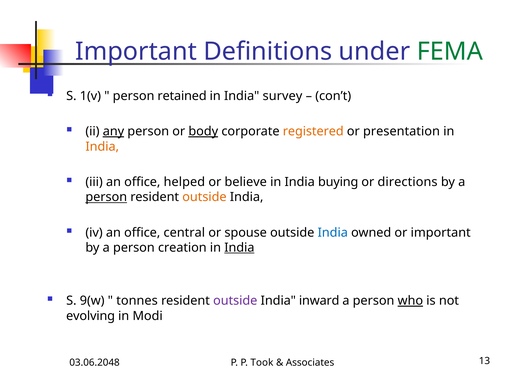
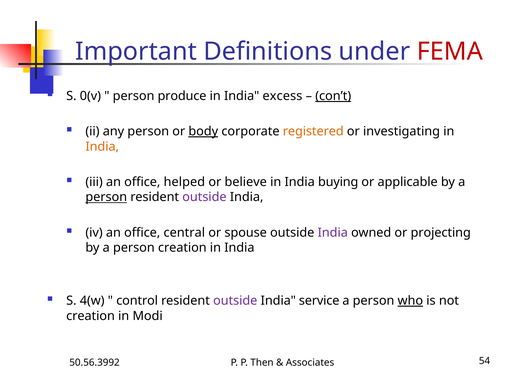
FEMA colour: green -> red (450, 51)
1(v: 1(v -> 0(v (90, 96)
retained: retained -> produce (182, 96)
survey: survey -> excess (282, 96)
con’t underline: none -> present (333, 96)
any underline: present -> none (113, 132)
presentation: presentation -> investigating (402, 132)
directions: directions -> applicable (408, 182)
outside colour: orange -> purple (204, 197)
India colour: blue -> purple (333, 233)
or important: important -> projecting (441, 233)
India underline: present -> none (239, 248)
9(w: 9(w -> 4(w (92, 301)
tonnes: tonnes -> control (137, 301)
inward: inward -> service (319, 301)
evolving: evolving -> creation (91, 316)
03.06.2048: 03.06.2048 -> 50.56.3992 (95, 363)
Took: Took -> Then (262, 363)
13: 13 -> 54 (484, 361)
